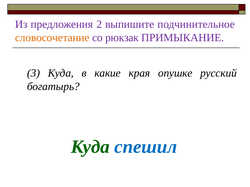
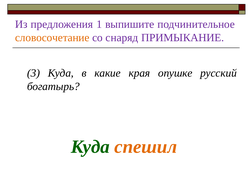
2: 2 -> 1 (99, 24)
рюкзак: рюкзак -> снаряд (122, 38)
спешил colour: blue -> orange (146, 147)
